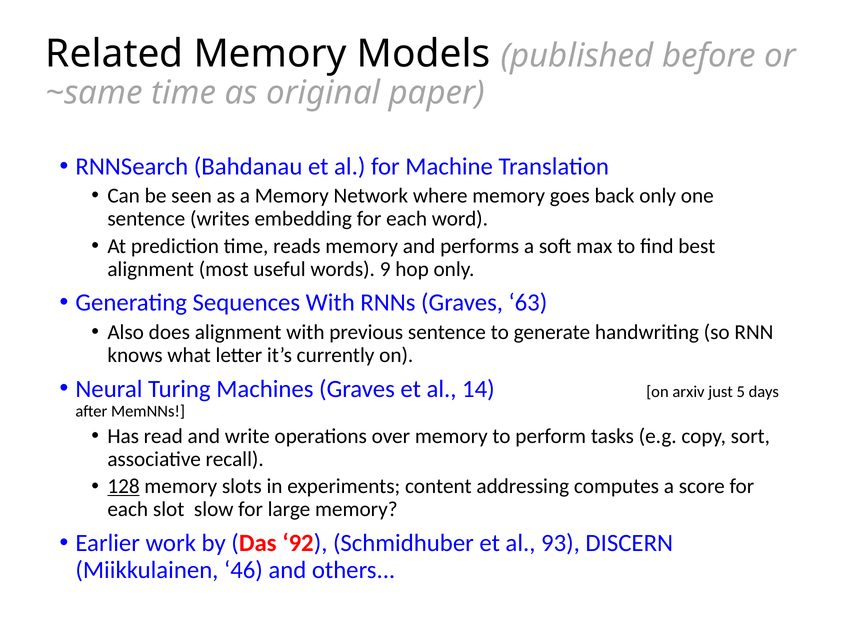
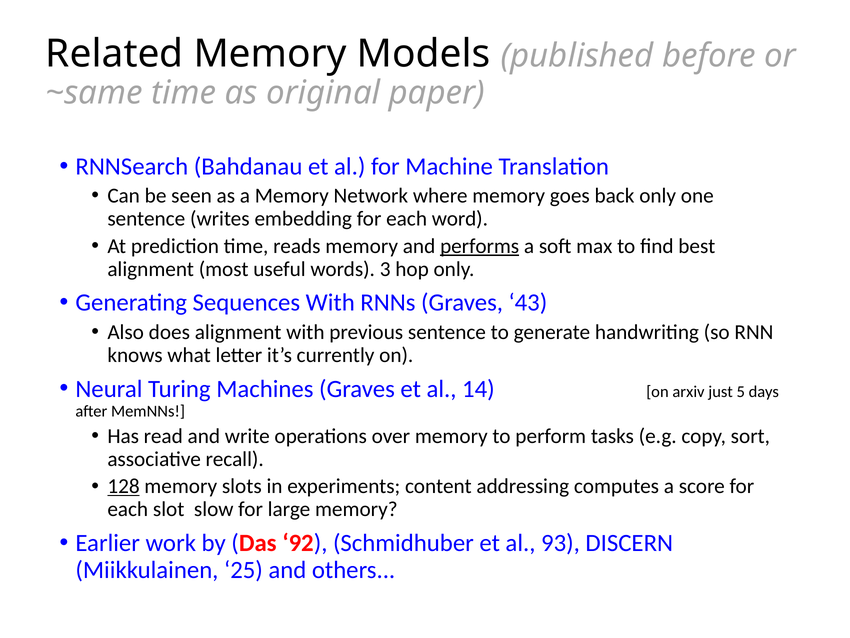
performs underline: none -> present (480, 246)
9: 9 -> 3 (385, 269)
63: 63 -> 43 (528, 303)
46: 46 -> 25 (243, 569)
